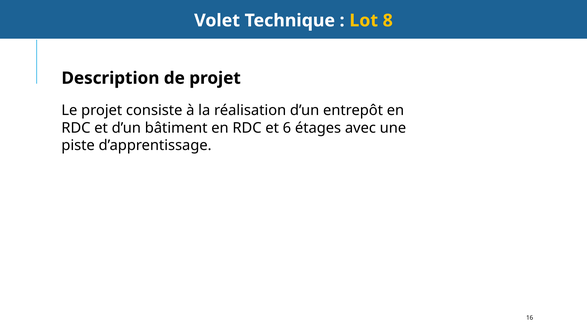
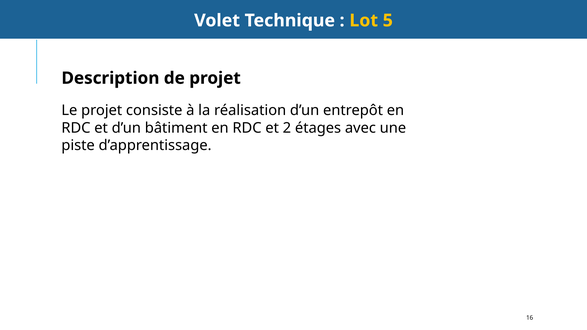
8: 8 -> 5 (388, 21)
6: 6 -> 2 (287, 128)
